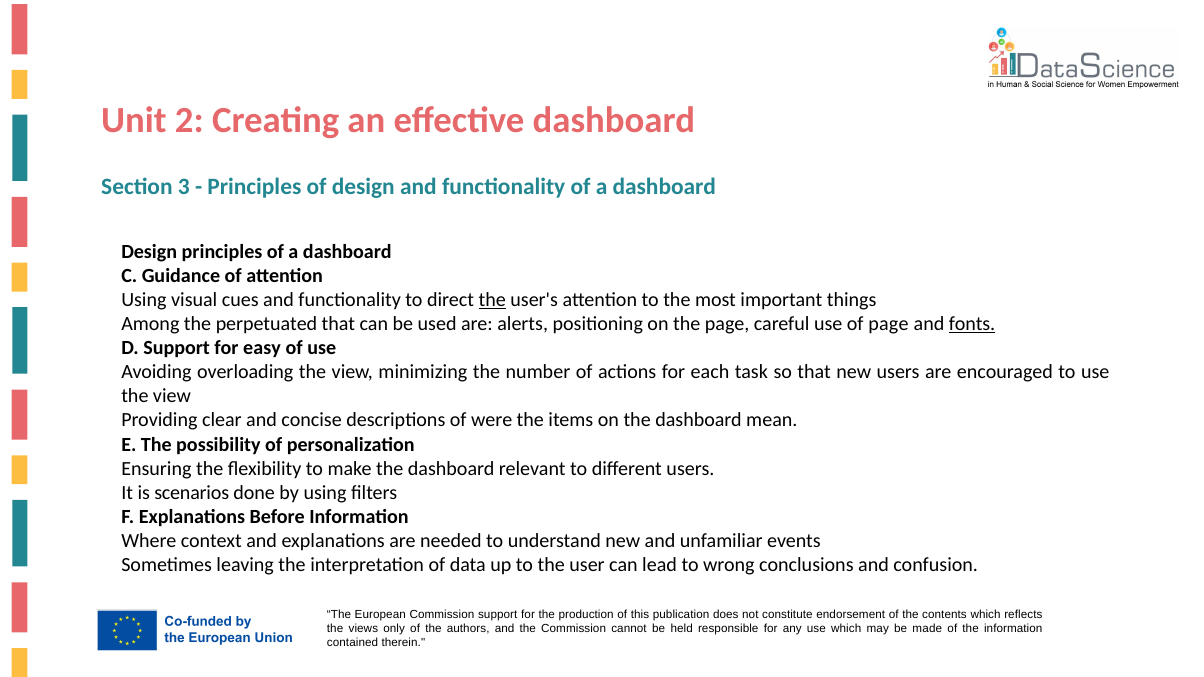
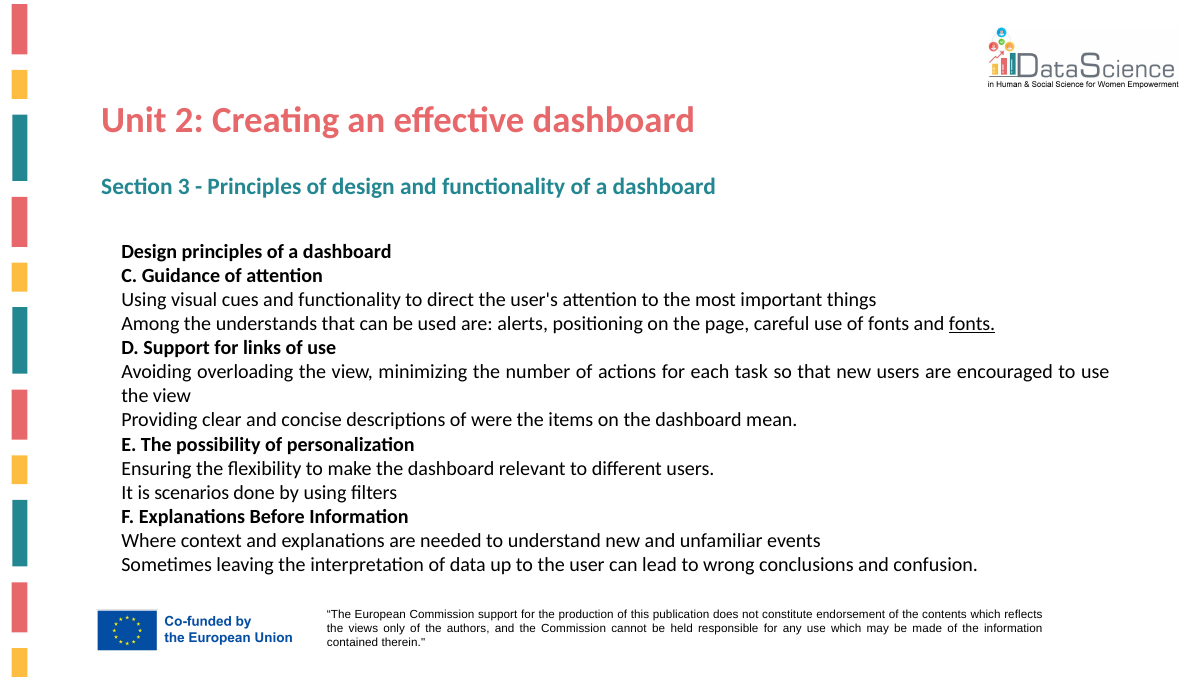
the underline: present -> none (492, 300)
perpetuated: perpetuated -> understands (266, 324)
of page: page -> fonts (889, 324)
easy: easy -> links (262, 348)
